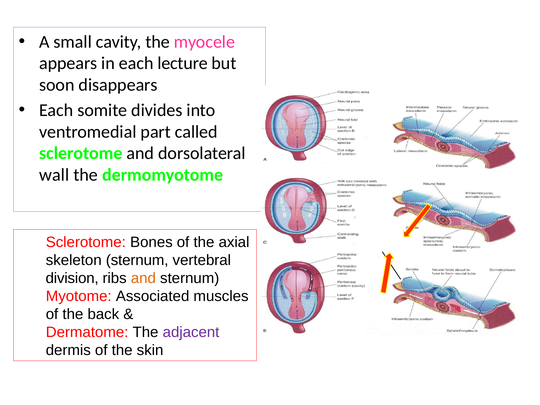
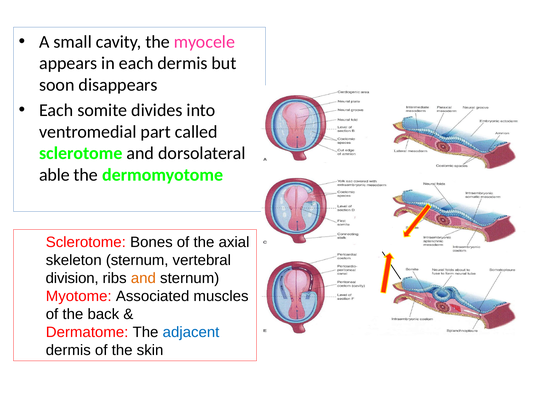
each lecture: lecture -> dermis (183, 63)
wall: wall -> able (54, 175)
adjacent colour: purple -> blue (191, 332)
